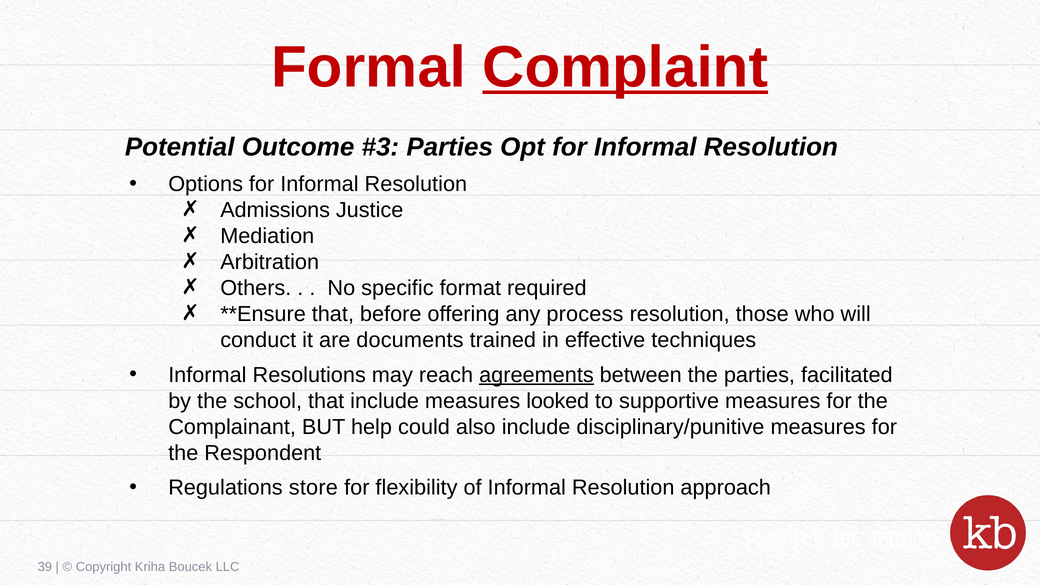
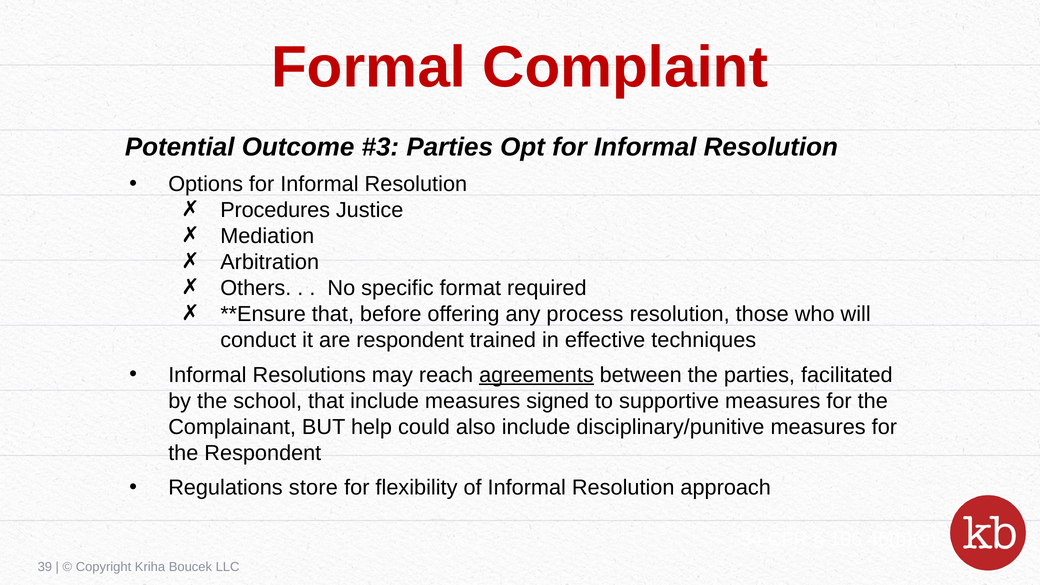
Complaint underline: present -> none (625, 67)
Admissions: Admissions -> Procedures (275, 210)
are documents: documents -> respondent (410, 340)
looked: looked -> signed (558, 401)
